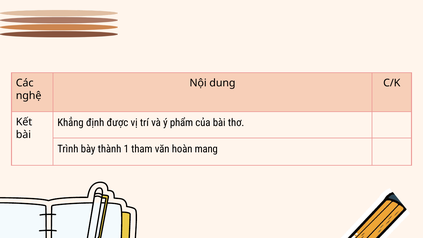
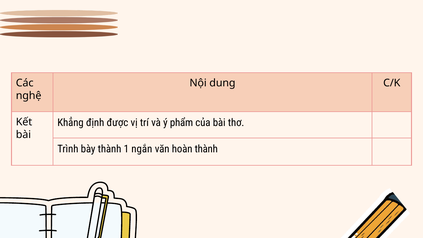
tham: tham -> ngắn (142, 149)
hoàn mang: mang -> thành (206, 149)
